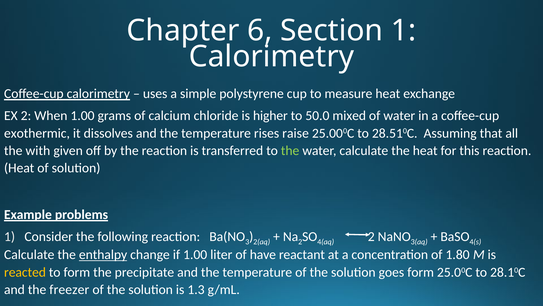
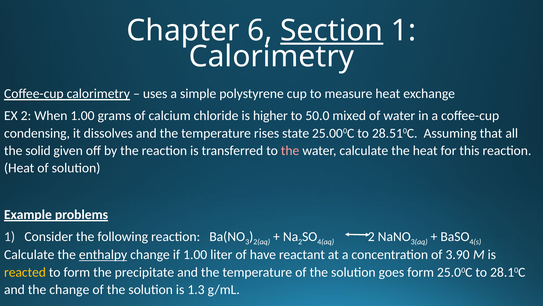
Section underline: none -> present (332, 31)
exothermic: exothermic -> condensing (37, 133)
raise: raise -> state (296, 133)
with: with -> solid (38, 150)
the colour: light green -> pink (290, 150)
1.80: 1.80 -> 3.90 (458, 254)
the freezer: freezer -> change (69, 289)
